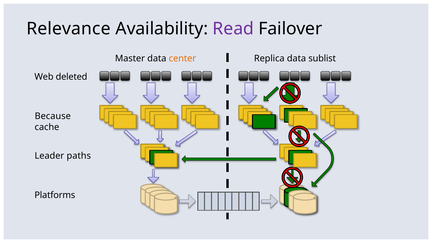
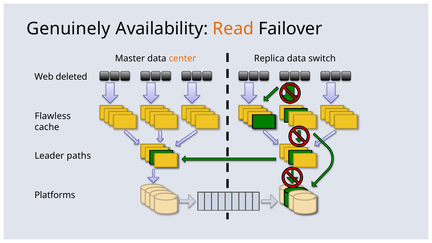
Relevance: Relevance -> Genuinely (69, 29)
Read colour: purple -> orange (233, 29)
sublist: sublist -> switch (322, 59)
Because: Because -> Flawless (53, 116)
